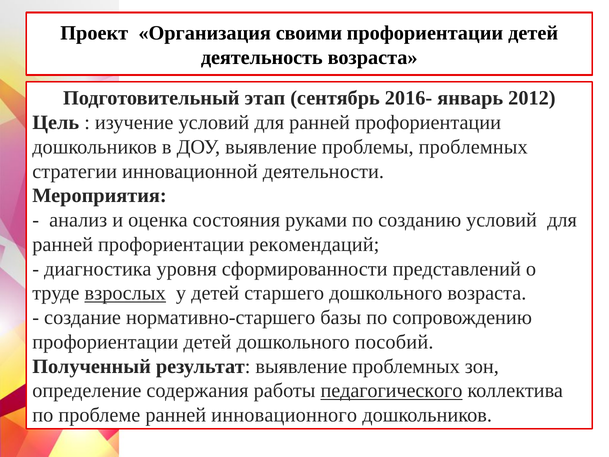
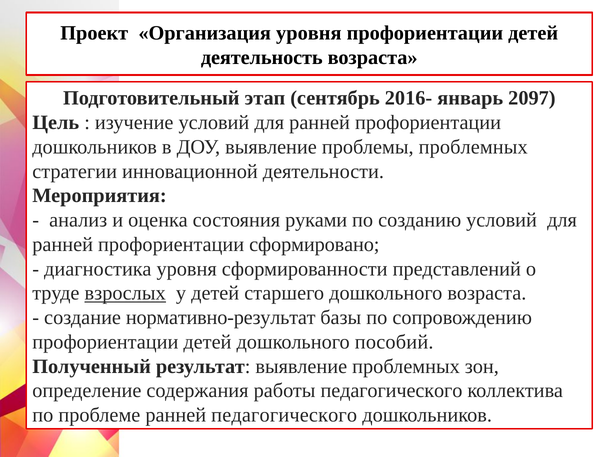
Организация своими: своими -> уровня (309, 33)
2012: 2012 -> 2097 (532, 98)
рекомендаций: рекомендаций -> сформировано (314, 244)
нормативно-старшего: нормативно-старшего -> нормативно-результат (221, 317)
педагогического underline: present -> none (392, 391)
ранней инновационного: инновационного -> педагогического (284, 415)
